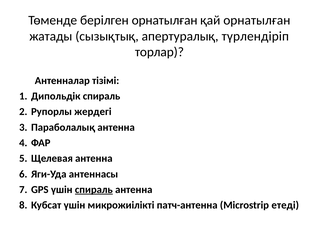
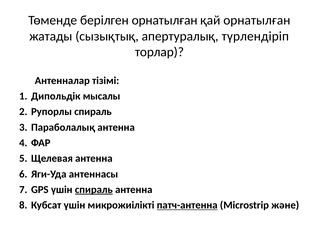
Дипольдік спираль: спираль -> мысалы (102, 96)
Рупорлы жердегі: жердегі -> спираль (93, 112)
патч-антенна underline: none -> present (187, 205)
етеді: етеді -> және (285, 205)
